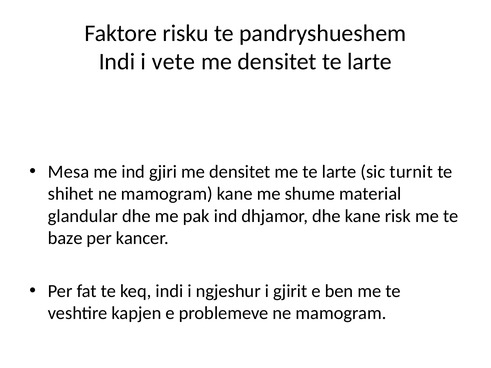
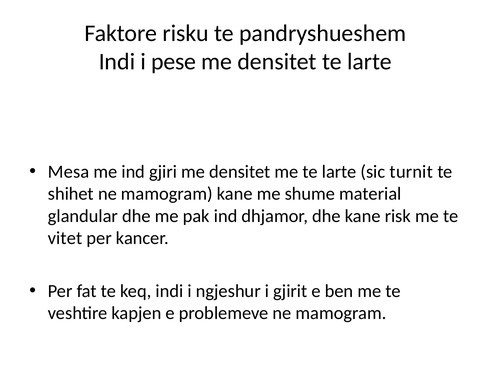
vete: vete -> pese (174, 62)
baze: baze -> vitet (65, 238)
